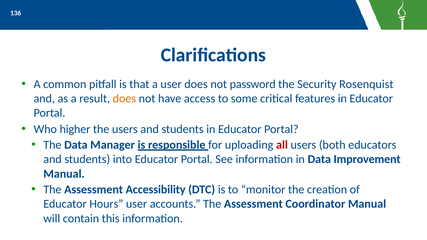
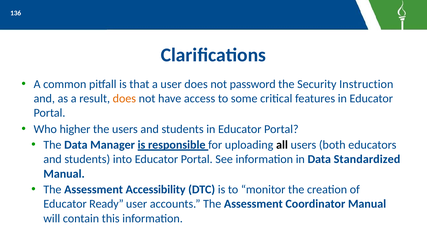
Rosenquist: Rosenquist -> Instruction (366, 84)
all colour: red -> black (282, 145)
Improvement: Improvement -> Standardized (367, 159)
Hours: Hours -> Ready (106, 204)
